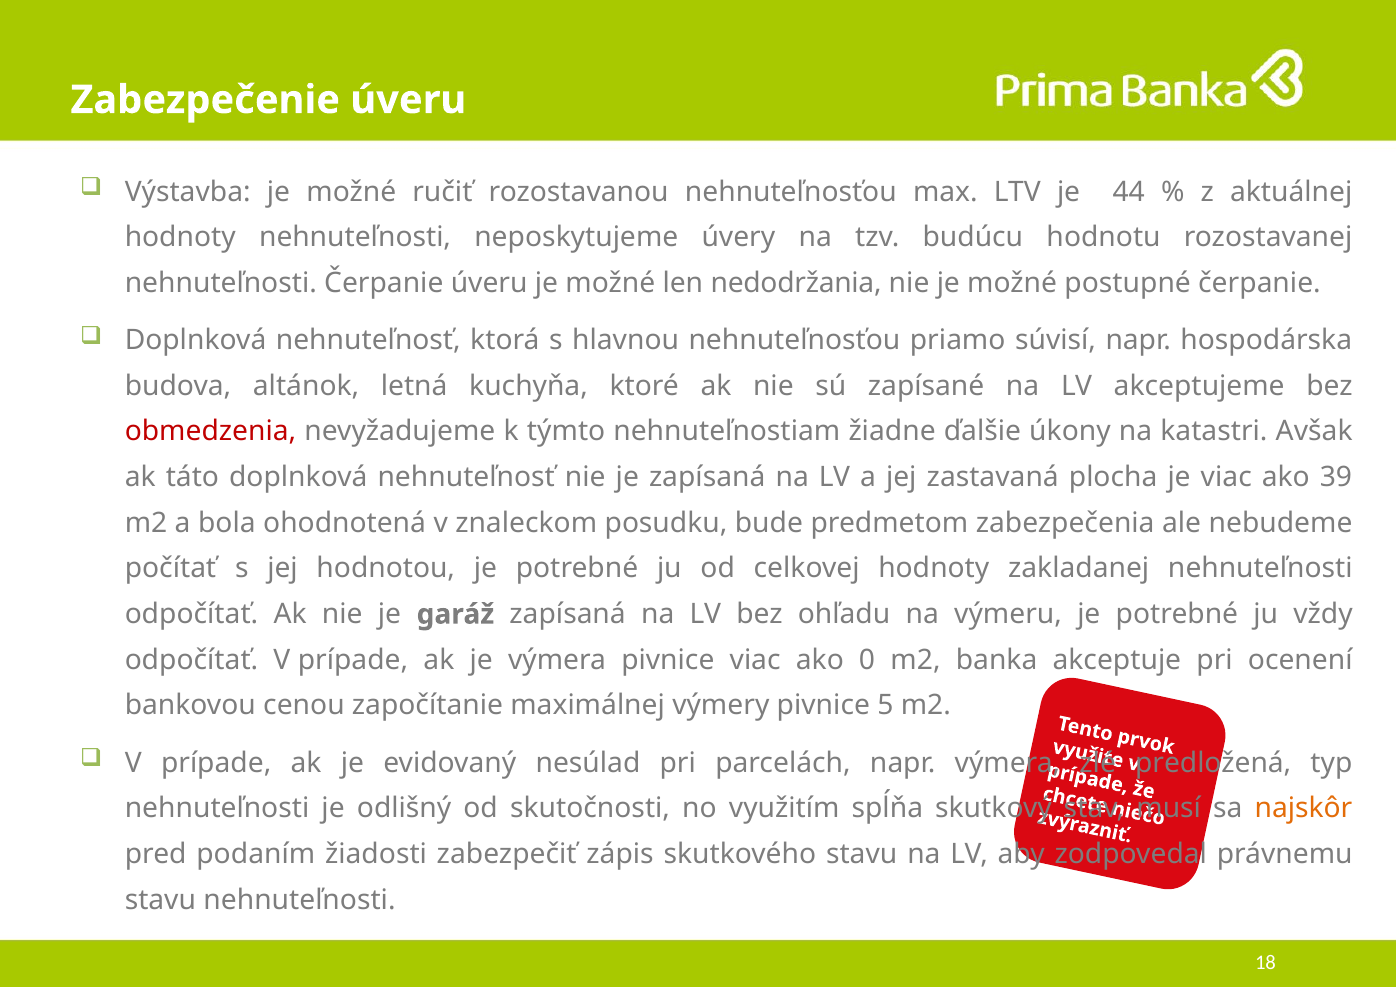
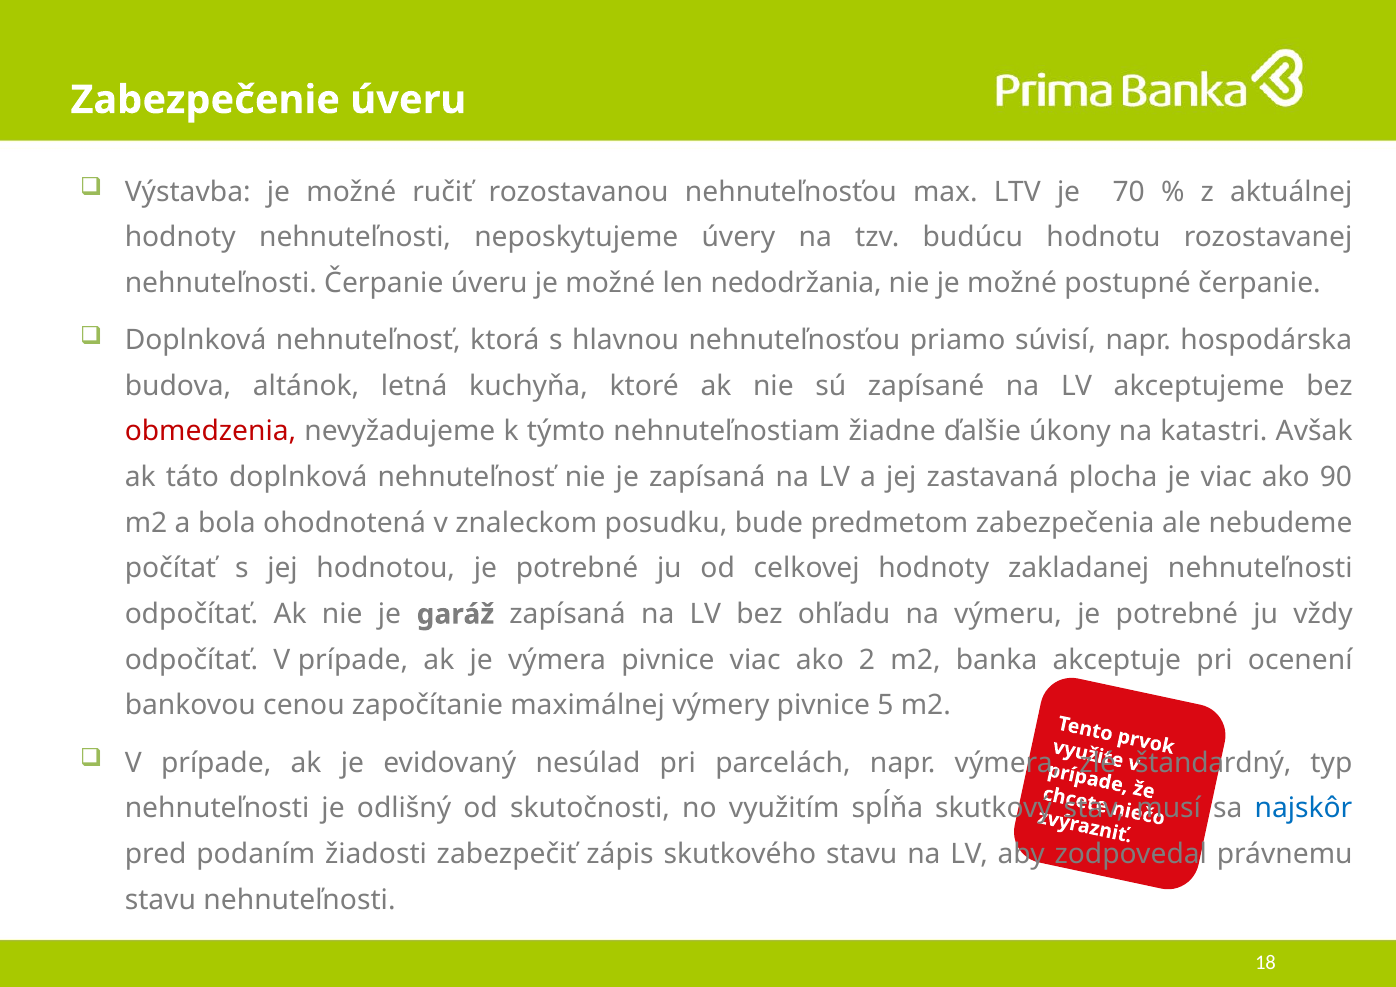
44: 44 -> 70 (1129, 192)
39: 39 -> 90 (1336, 477)
0: 0 -> 2 (867, 660)
predložená: predložená -> štandardný (1213, 763)
najskôr colour: orange -> blue (1303, 809)
